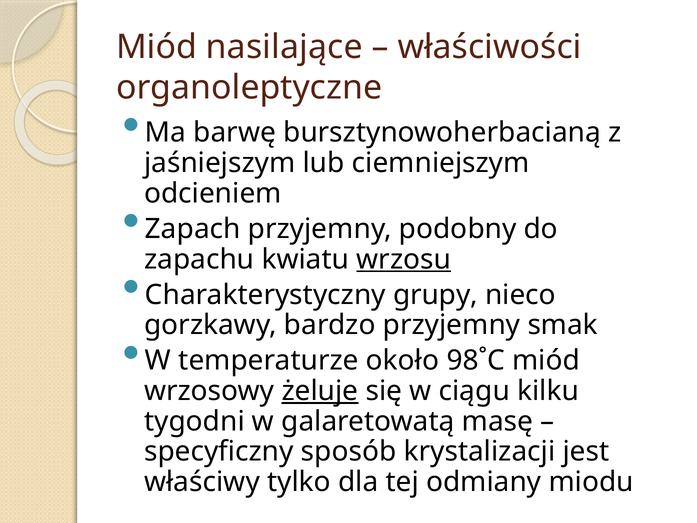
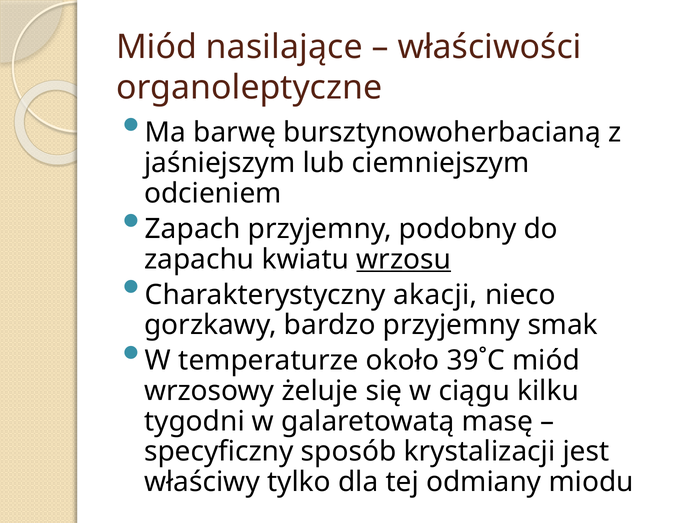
grupy: grupy -> akacji (435, 295)
98˚C: 98˚C -> 39˚C (476, 361)
żeluje underline: present -> none (320, 391)
